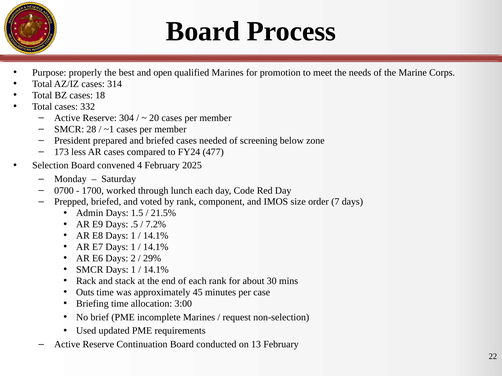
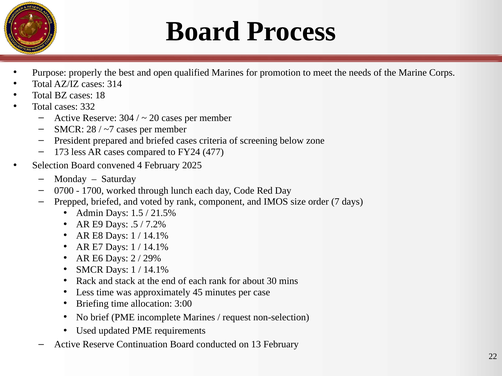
~1: ~1 -> ~7 (109, 129)
needed: needed -> criteria (213, 141)
Outs: Outs -> Less (85, 293)
